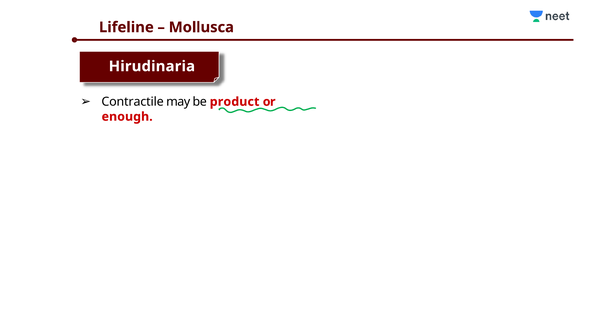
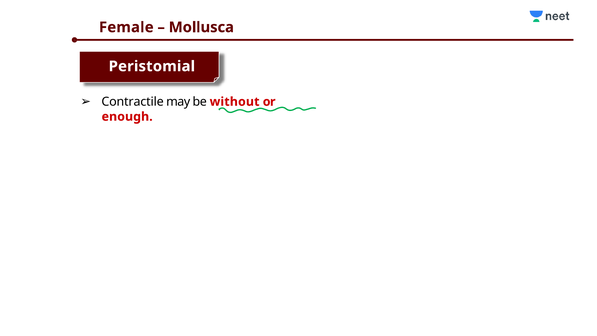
Lifeline: Lifeline -> Female (126, 27)
Hirudinaria: Hirudinaria -> Peristomial (152, 66)
product: product -> without (235, 102)
